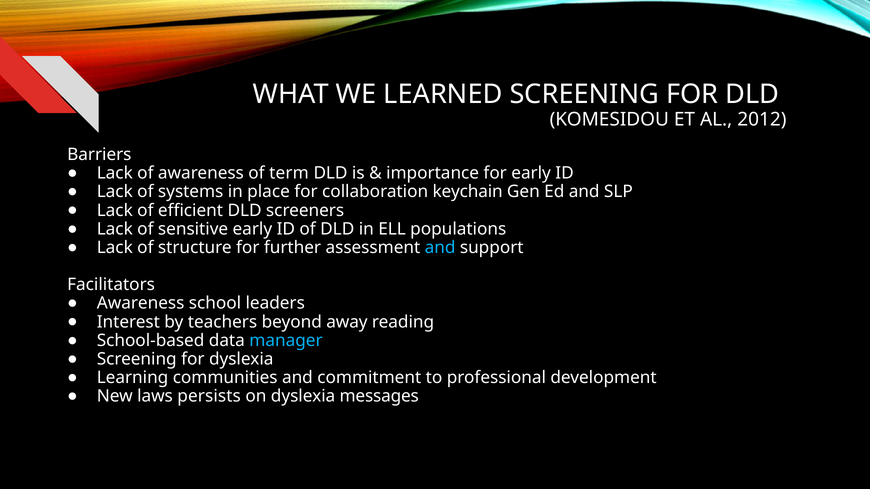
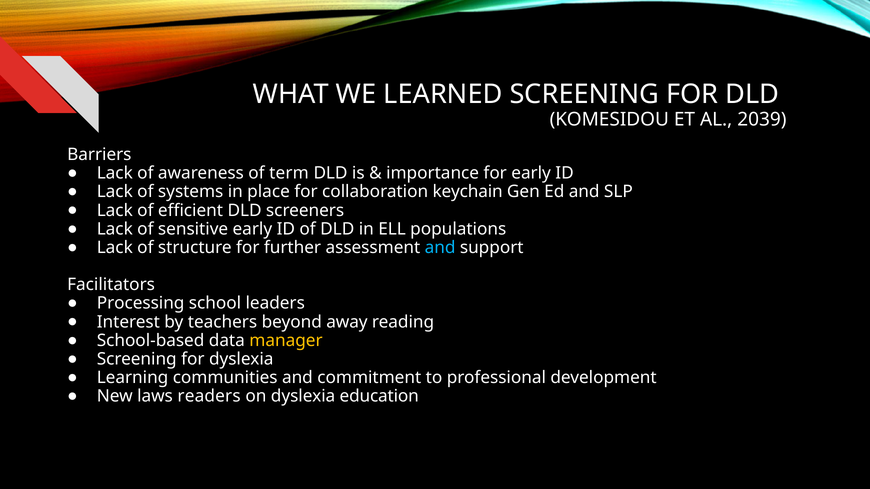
2012: 2012 -> 2039 (762, 119)
Awareness: Awareness -> Processing (141, 304)
manager colour: light blue -> yellow (286, 341)
persists: persists -> readers (209, 397)
messages: messages -> education (379, 397)
